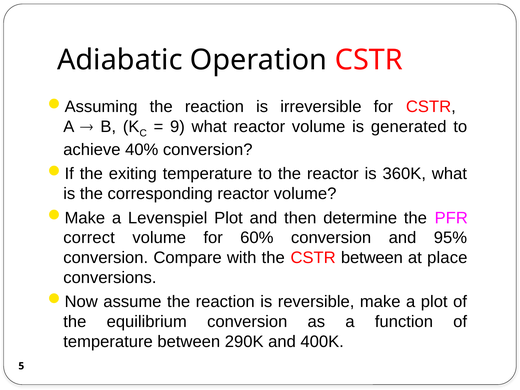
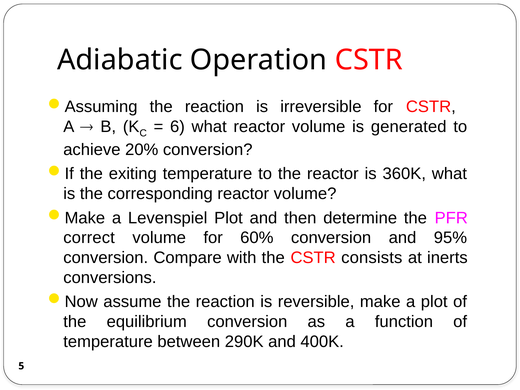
9: 9 -> 6 (177, 127)
40%: 40% -> 20% (142, 150)
CSTR between: between -> consists (372, 258)
place: place -> inerts (447, 258)
